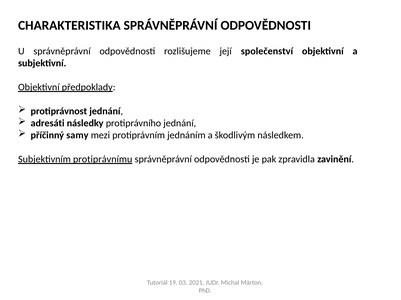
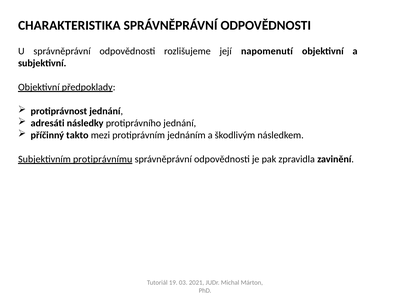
společenství: společenství -> napomenutí (267, 51)
samy: samy -> takto (77, 136)
